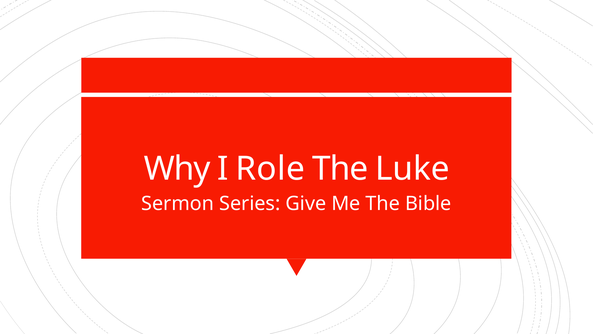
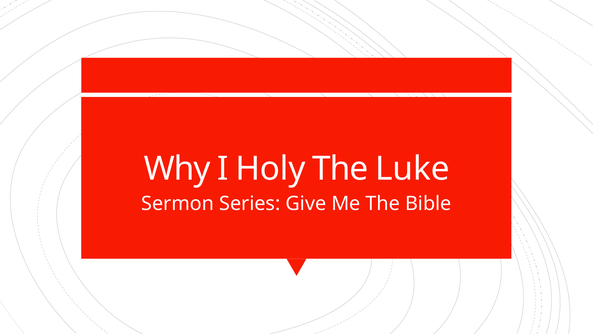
Role: Role -> Holy (270, 169)
